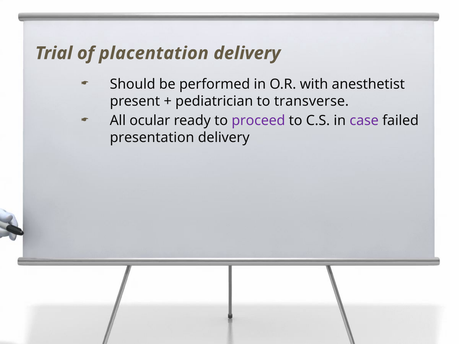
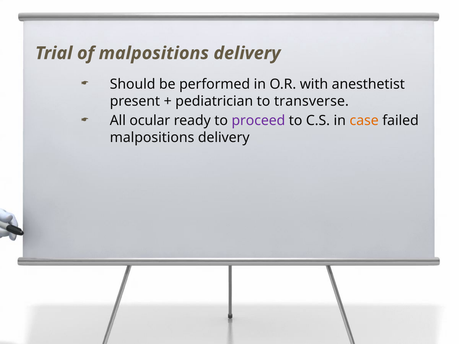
of placentation: placentation -> malpositions (154, 53)
case colour: purple -> orange (364, 121)
presentation: presentation -> malpositions (152, 138)
